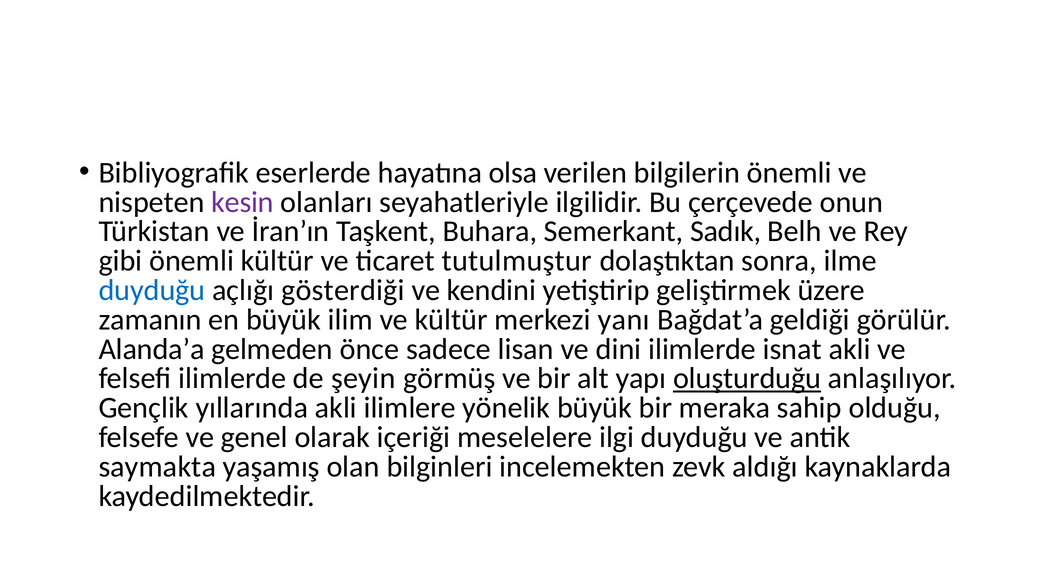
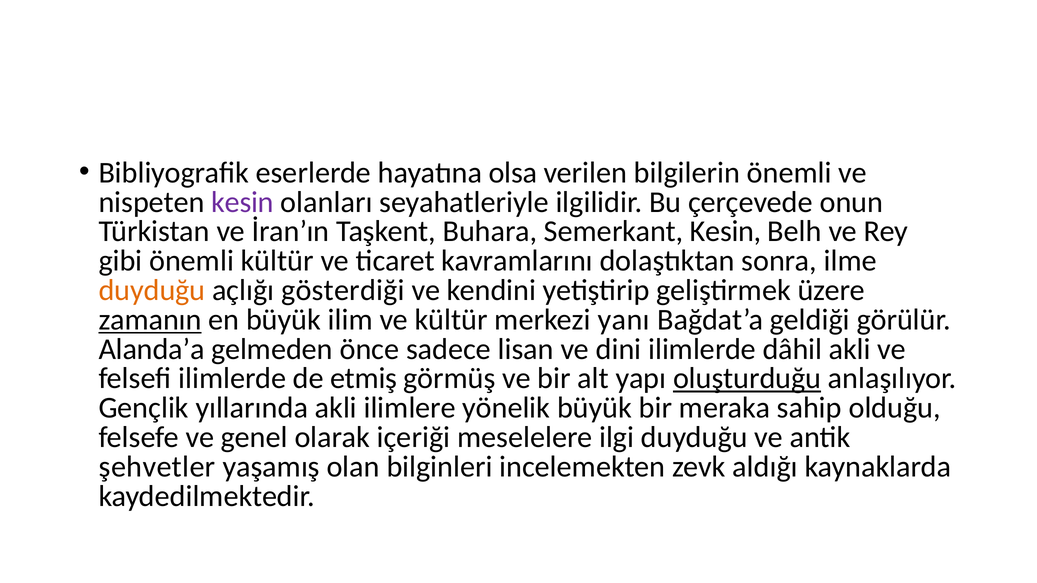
Semerkant Sadık: Sadık -> Kesin (726, 232)
tutulmuştur: tutulmuştur -> kavramlarını (517, 261)
duyduğu colour: blue -> orange (152, 290)
zamanın underline: none -> present (150, 320)
isnat: isnat -> dâhil (792, 349)
şeyin: şeyin -> etmiş (364, 379)
saymakta: saymakta -> şehvetler (157, 467)
